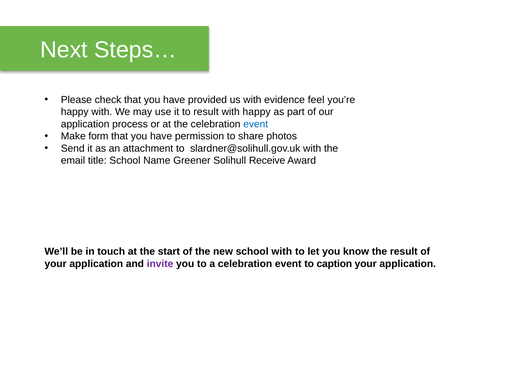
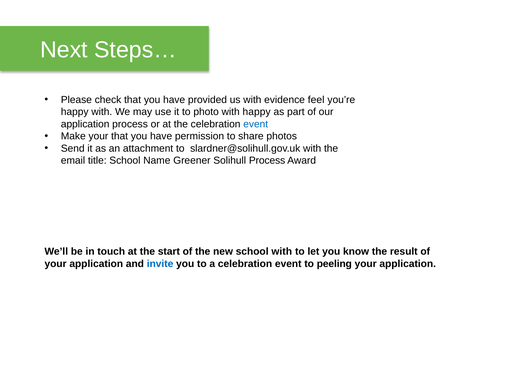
to result: result -> photo (206, 112)
Make form: form -> your (98, 136)
Solihull Receive: Receive -> Process (267, 161)
invite colour: purple -> blue (160, 264)
caption: caption -> peeling (334, 264)
